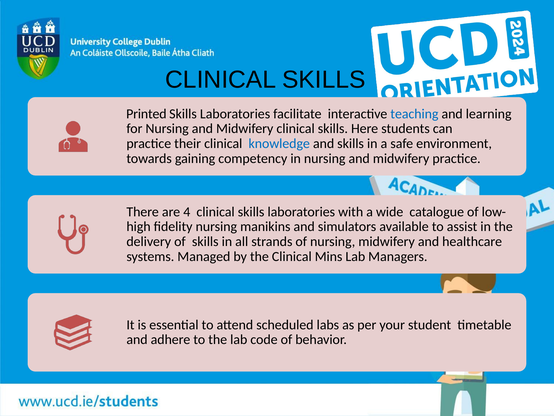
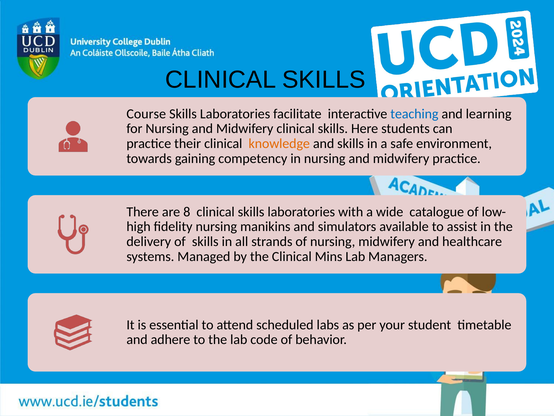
Printed: Printed -> Course (146, 114)
knowledge colour: blue -> orange (279, 144)
4: 4 -> 8 (187, 212)
